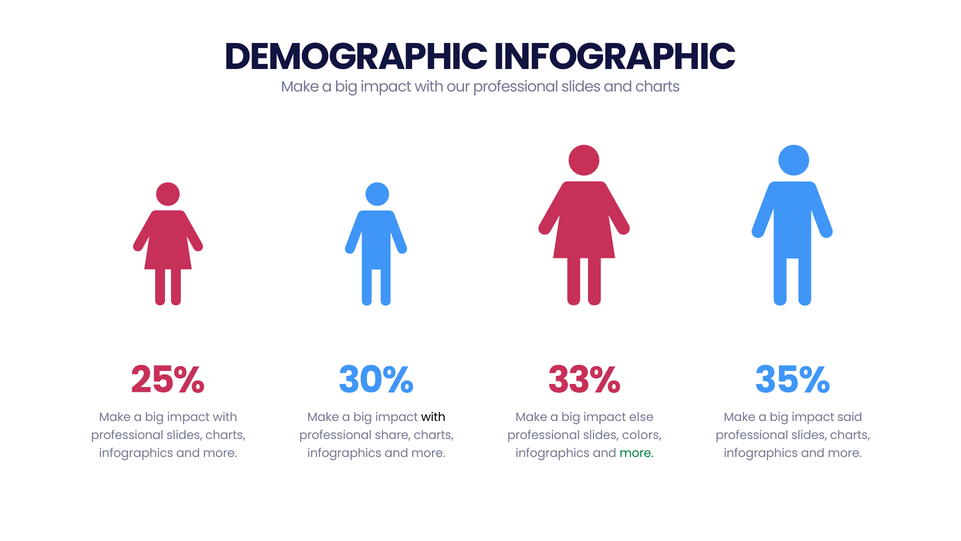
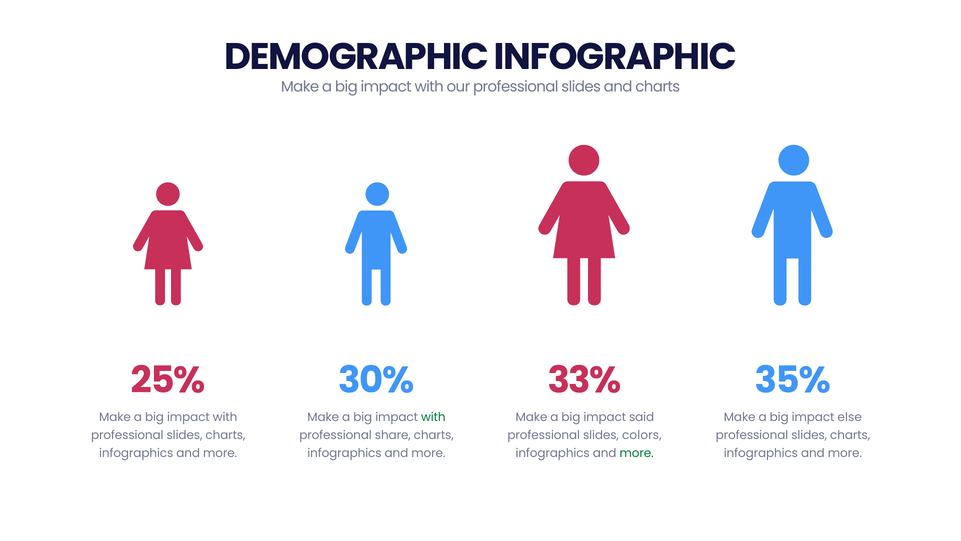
with colour: black -> green (433, 417)
else: else -> said (642, 417)
said: said -> else (850, 417)
